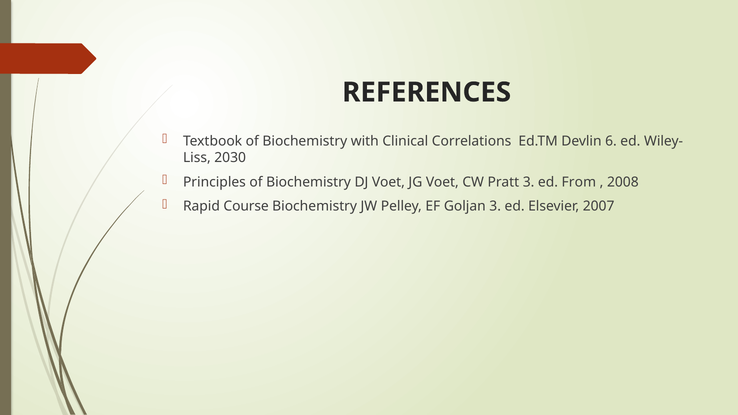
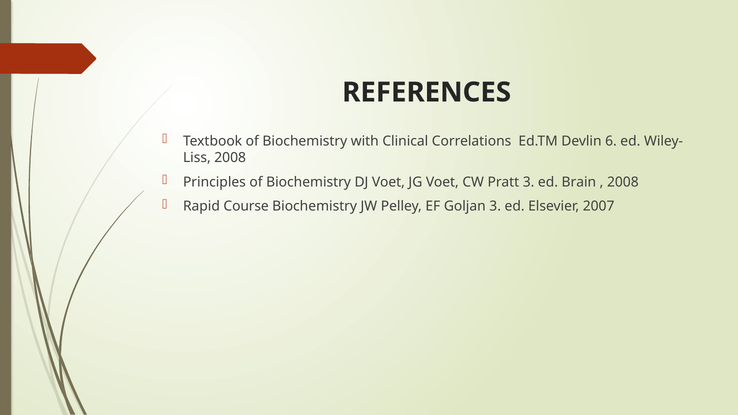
2030: 2030 -> 2008 (230, 158)
From: From -> Brain (579, 182)
